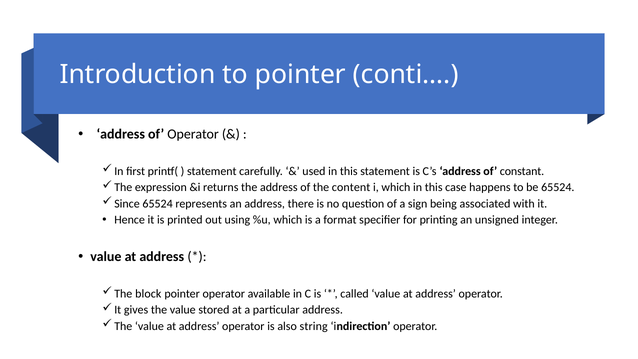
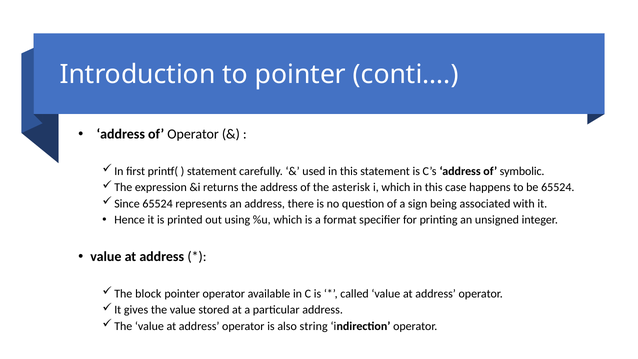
constant: constant -> symbolic (522, 171)
content: content -> asterisk (351, 187)
